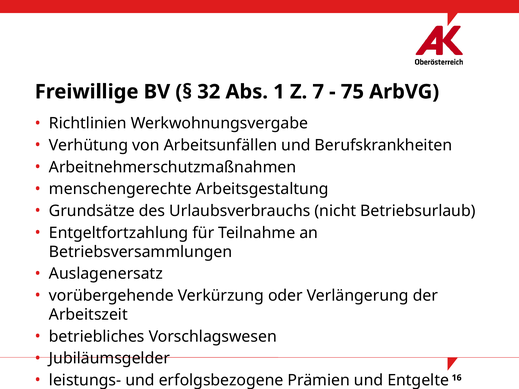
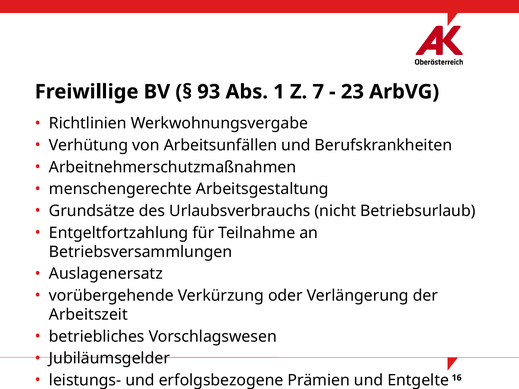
32: 32 -> 93 (209, 92)
75: 75 -> 23 (352, 92)
